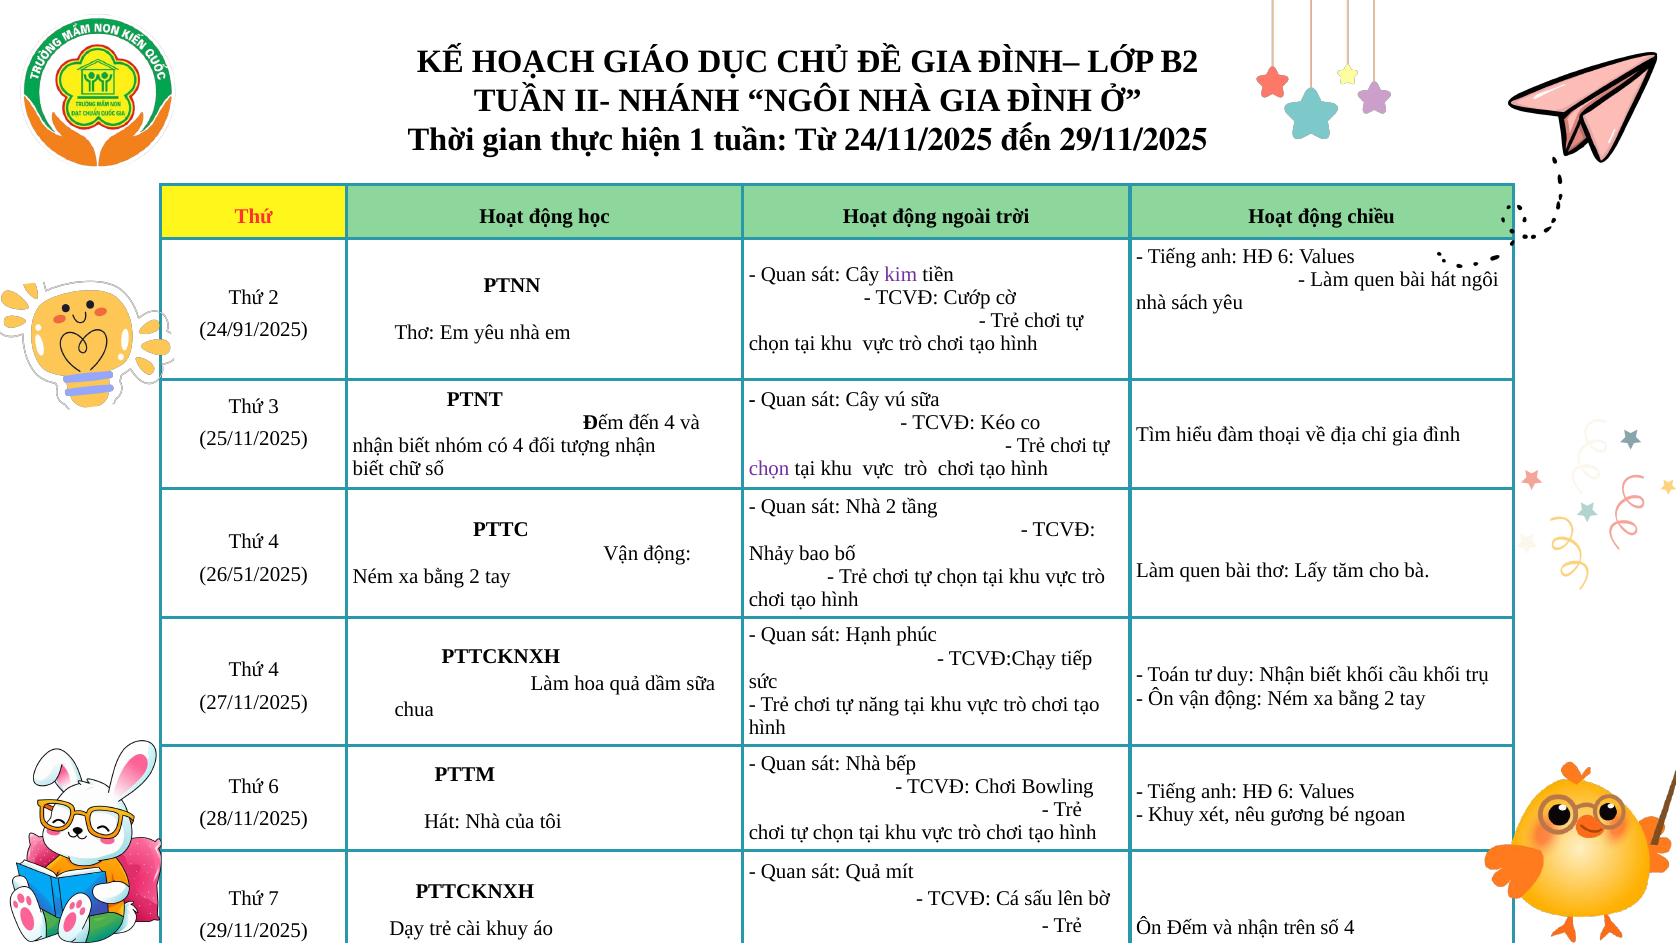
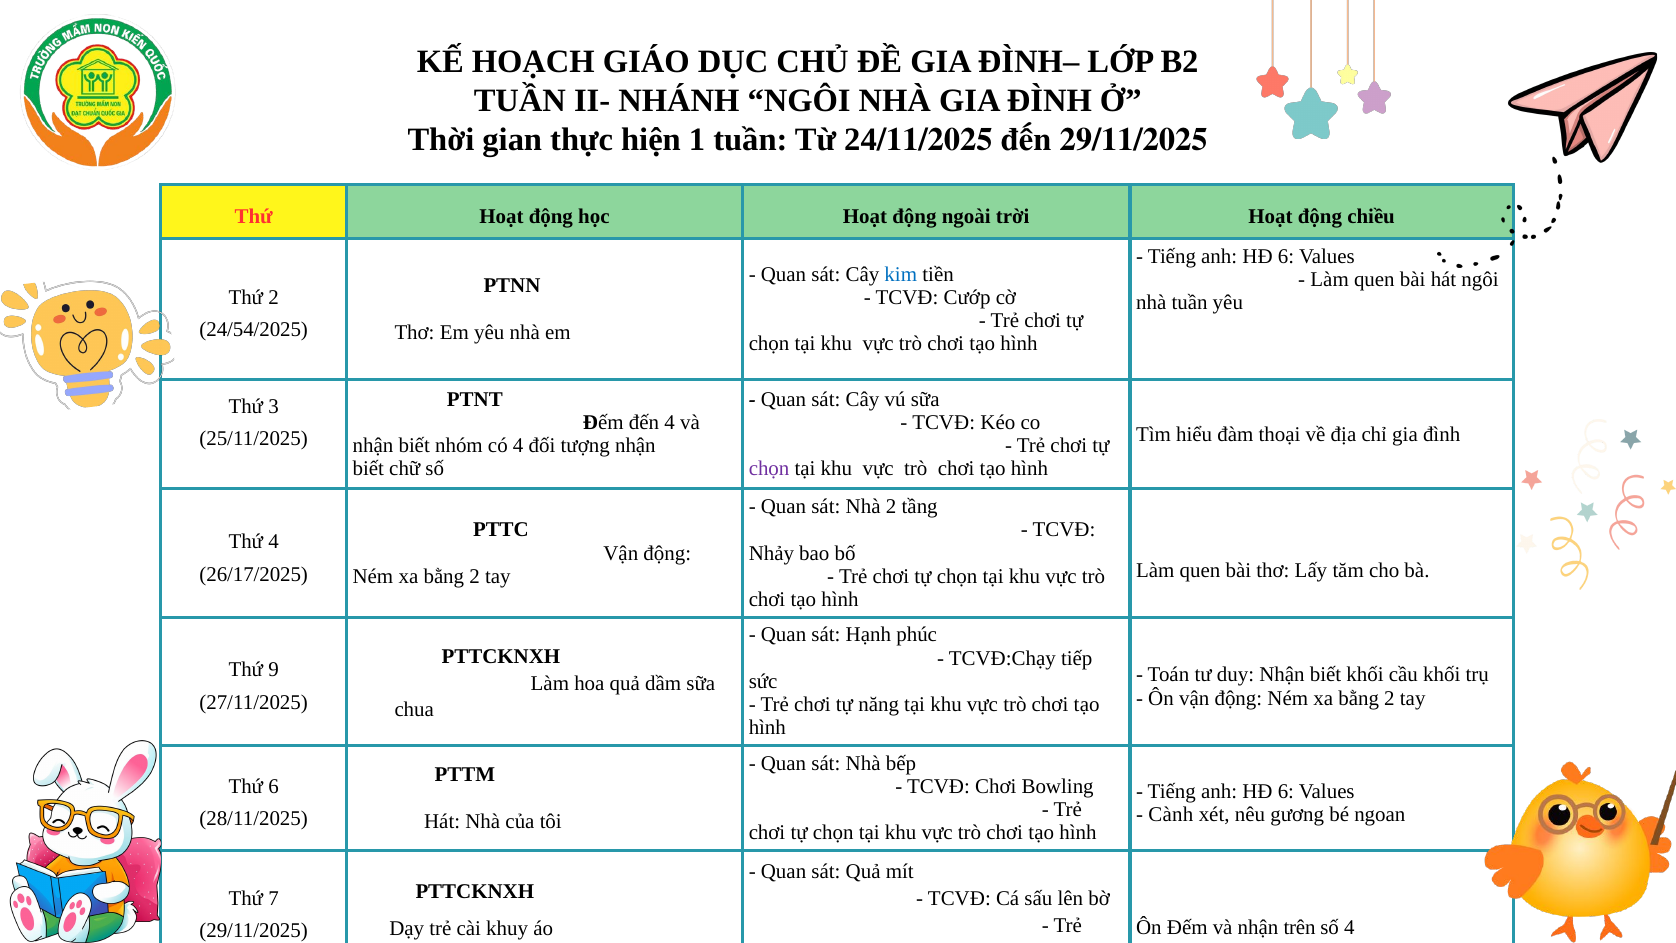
kim colour: purple -> blue (901, 274)
nhà sách: sách -> tuần (1190, 303)
24/91/2025: 24/91/2025 -> 24/54/2025 (254, 330)
26/51/2025: 26/51/2025 -> 26/17/2025 (254, 574)
4: 4 -> 9 (274, 670)
Khuy: Khuy -> Cành (1171, 815)
